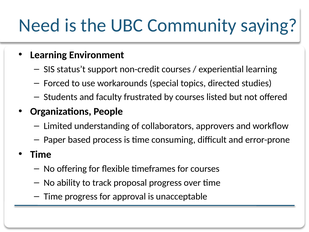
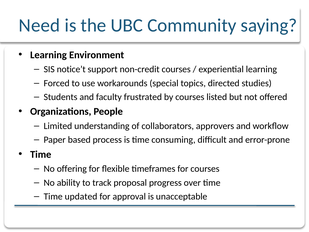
status’t: status’t -> notice’t (71, 69)
Time progress: progress -> updated (81, 196)
